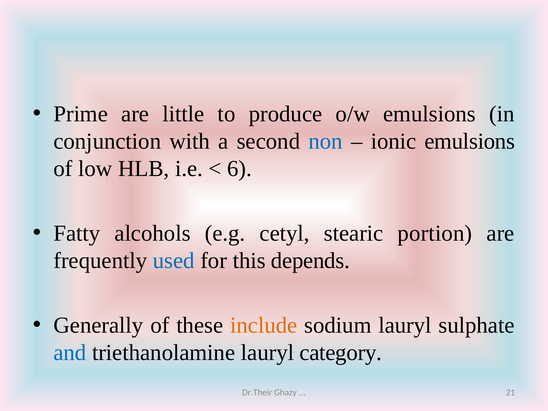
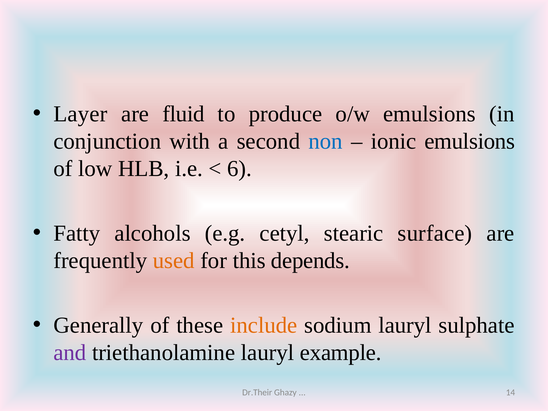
Prime: Prime -> Layer (81, 114)
little: little -> fluid (184, 114)
portion: portion -> surface (435, 233)
used colour: blue -> orange (174, 261)
and colour: blue -> purple (70, 353)
category: category -> example (341, 353)
21: 21 -> 14 (510, 392)
